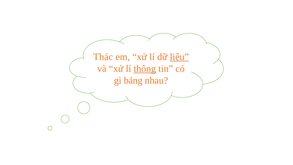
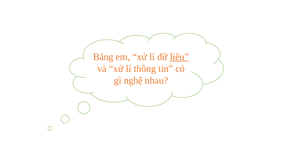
Thác: Thác -> Bảng (103, 57)
thông underline: present -> none (145, 69)
bảng: bảng -> nghệ (133, 80)
